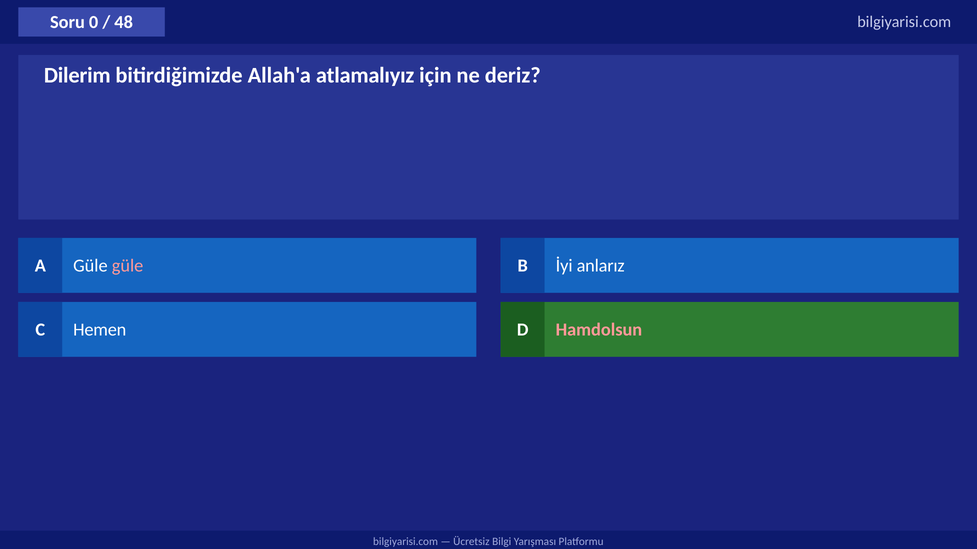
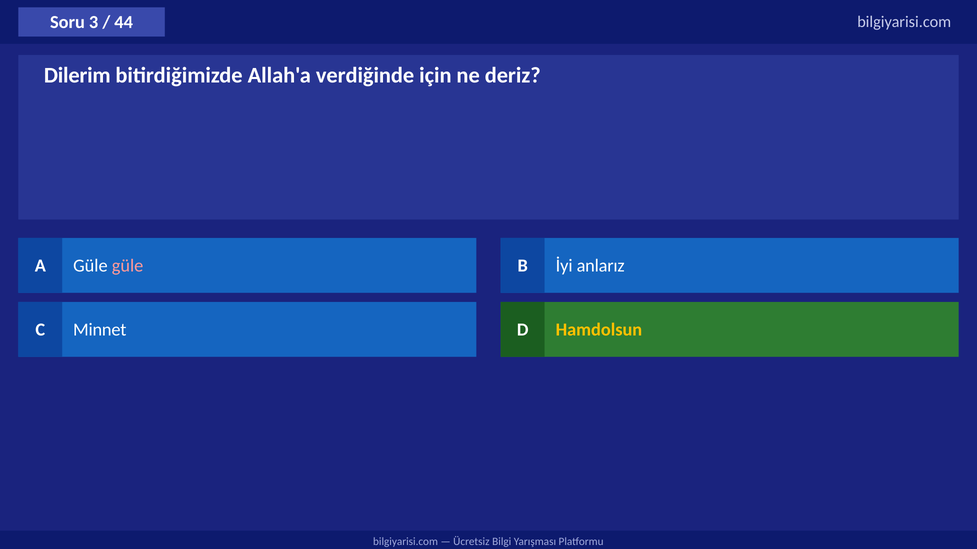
0: 0 -> 3 (94, 22)
48: 48 -> 44 (124, 22)
atlamalıyız: atlamalıyız -> verdiğinde (365, 75)
Hemen: Hemen -> Minnet (100, 330)
Hamdolsun colour: pink -> yellow (599, 330)
